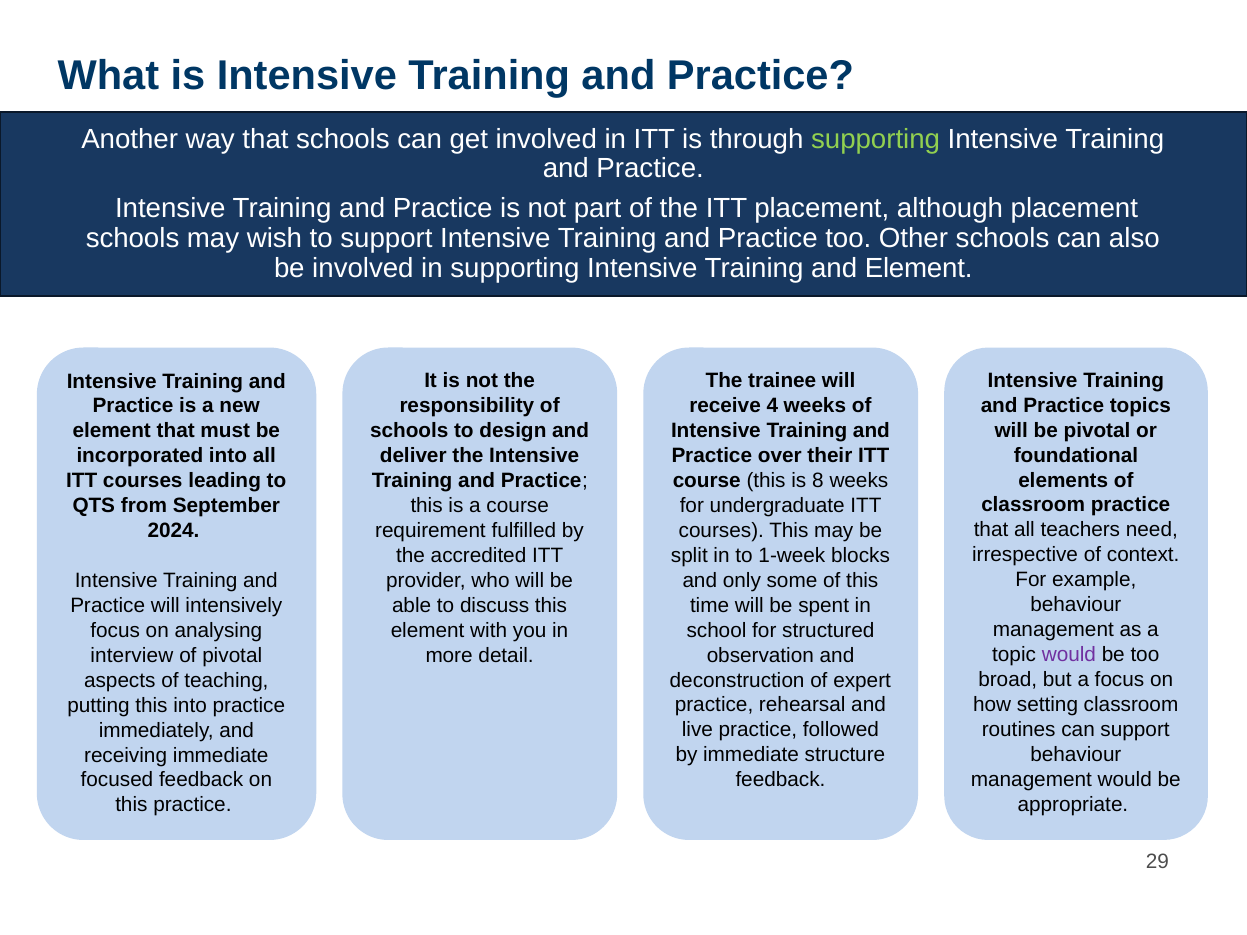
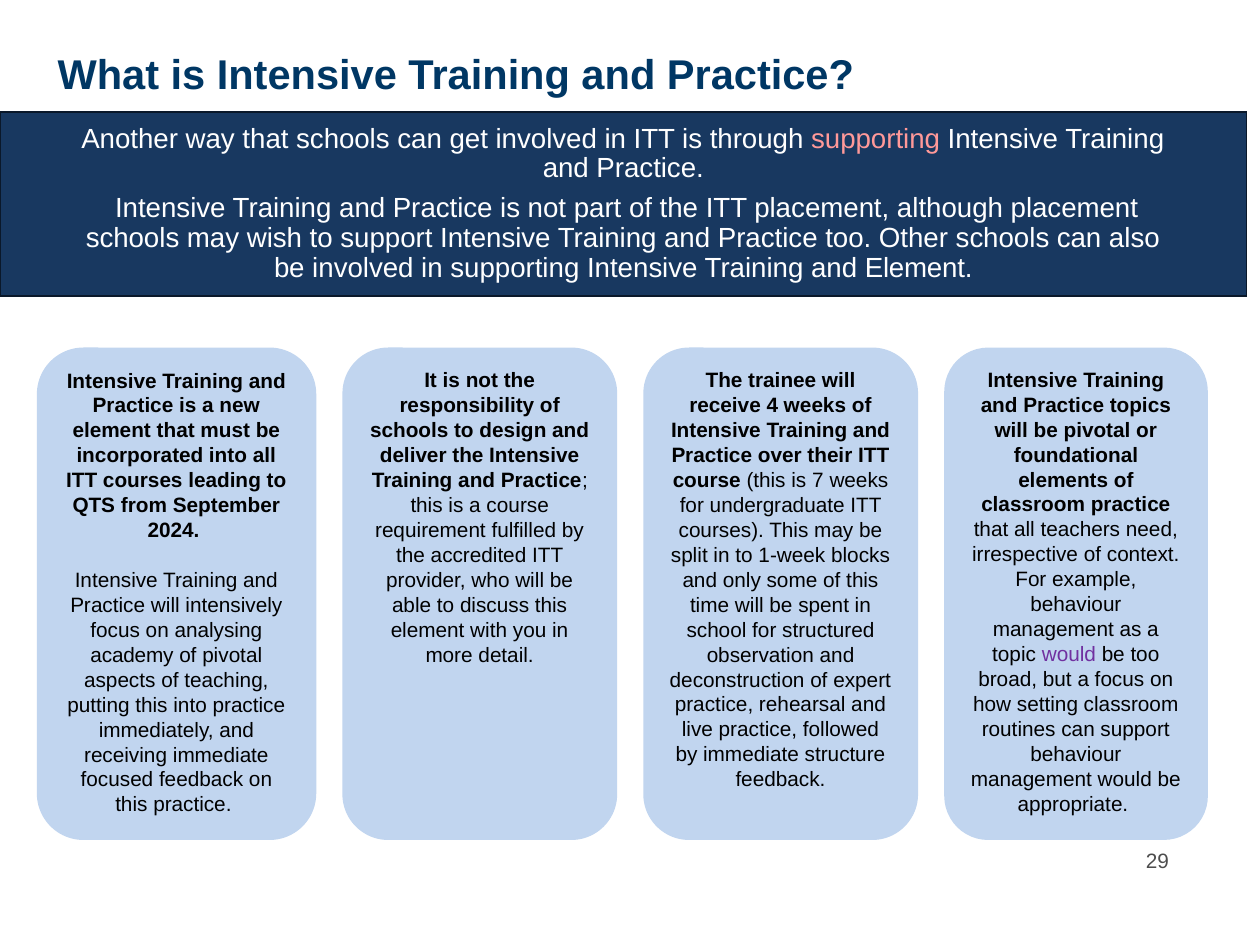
supporting colour: light green -> pink (876, 139)
8: 8 -> 7 (818, 481)
interview: interview -> academy (132, 656)
